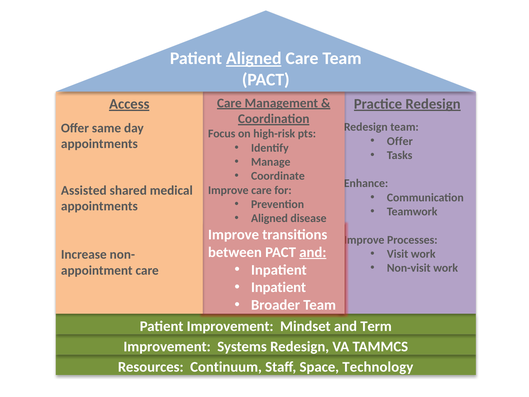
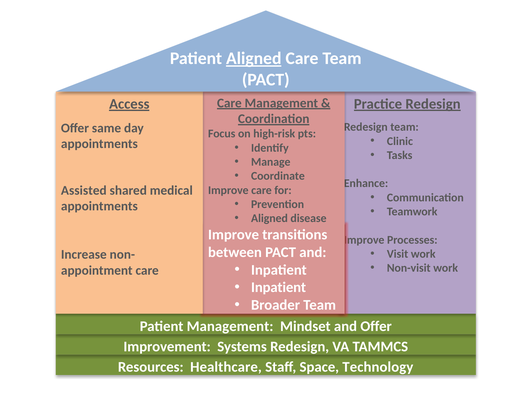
Offer: Offer -> Clinic (400, 141)
and underline: present -> none (313, 252)
Patient Improvement: Improvement -> Management (230, 326)
and Term: Term -> Offer (376, 326)
Continuum: Continuum -> Healthcare (226, 367)
